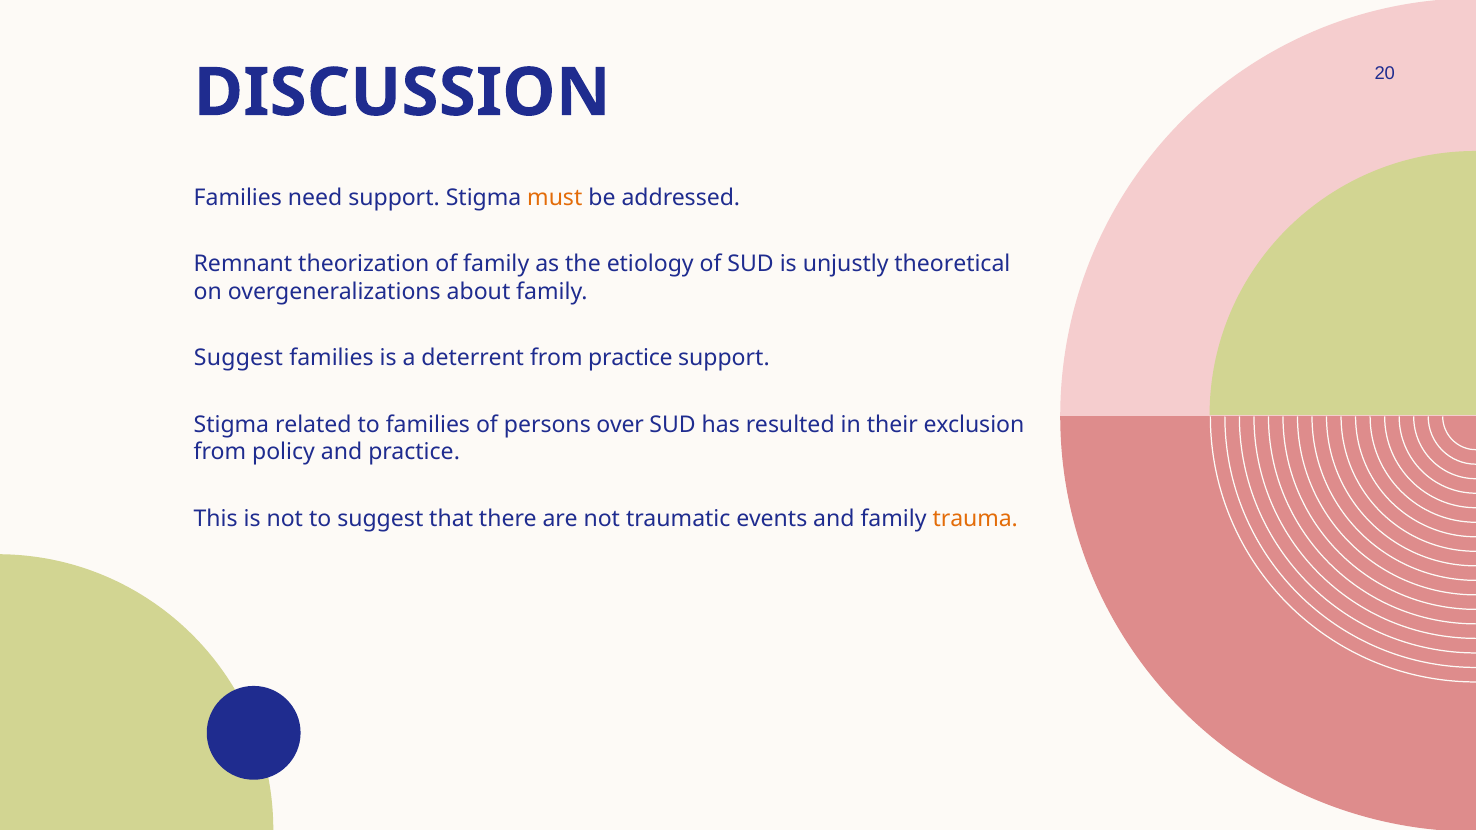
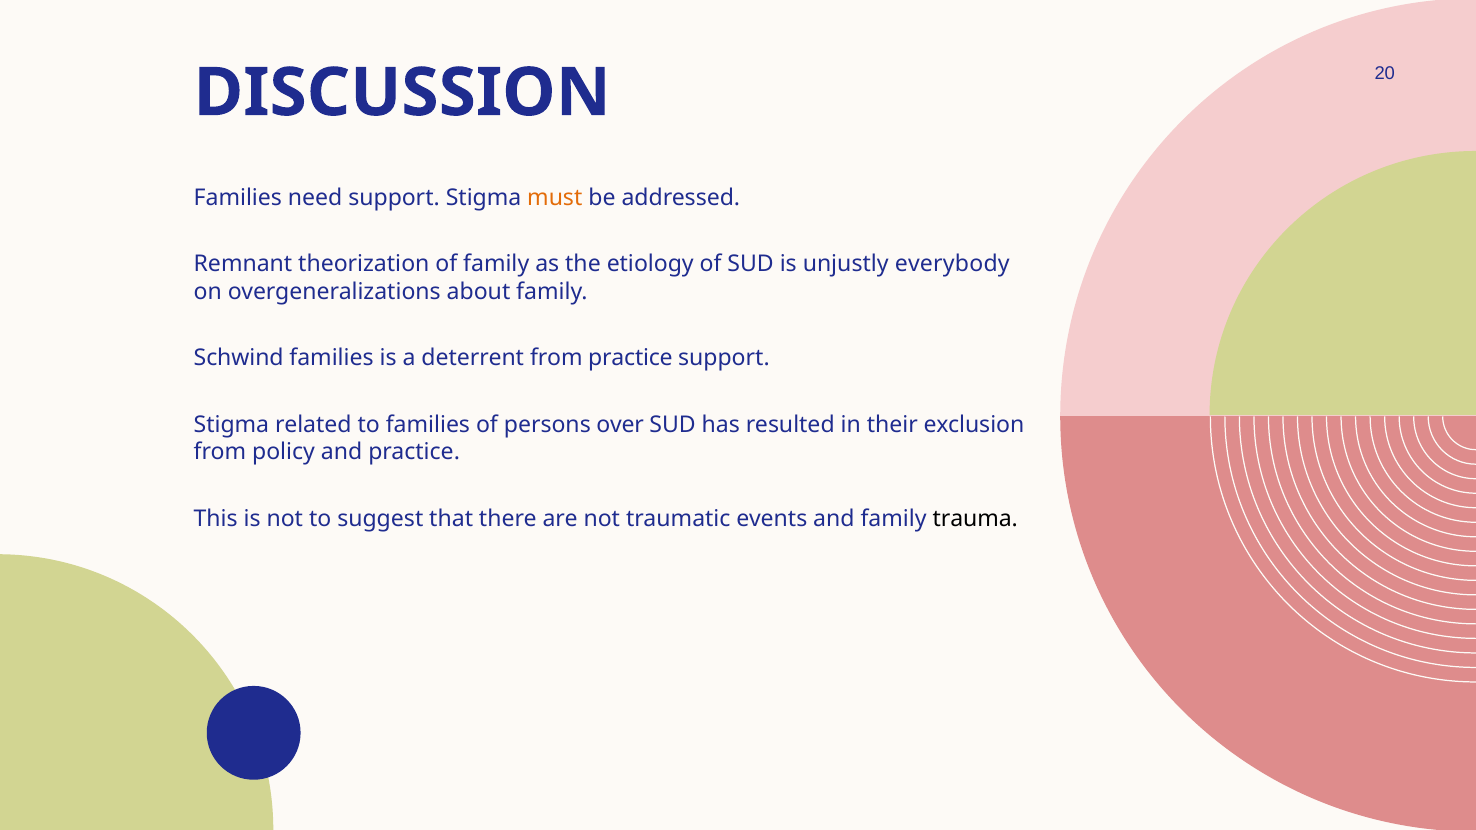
theoretical: theoretical -> everybody (952, 264)
Suggest: Suggest -> Schwind (239, 358)
trauma colour: orange -> black (975, 519)
